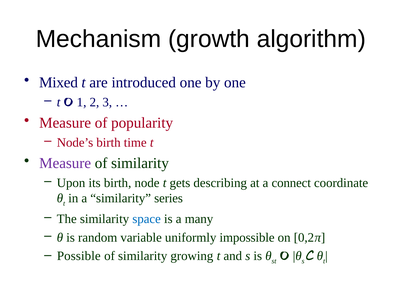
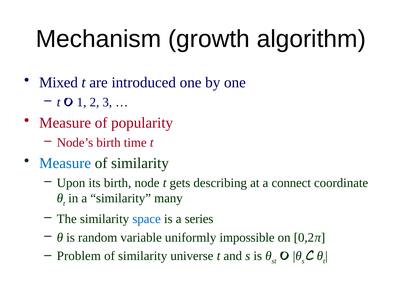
Measure colour: purple -> blue (65, 163)
series: series -> many (168, 198)
many: many -> series (199, 219)
Possible: Possible -> Problem (79, 256)
growing: growing -> universe (192, 256)
